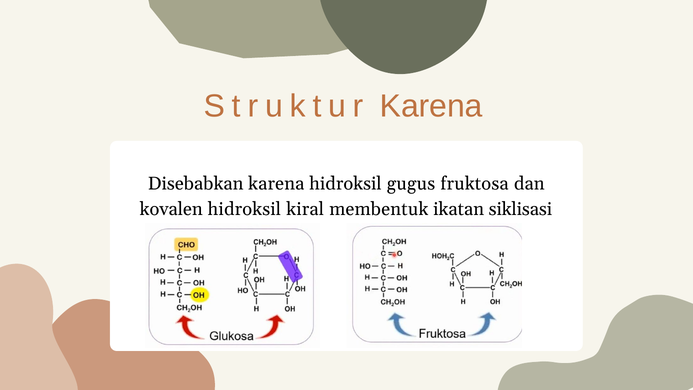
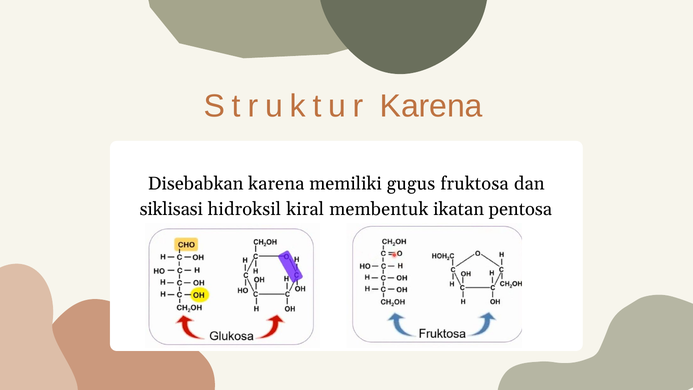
karena hidroksil: hidroksil -> memiliki (345, 184)
kovalen: kovalen -> siklisasi (171, 209)
siklisasi: siklisasi -> pentosa (520, 209)
